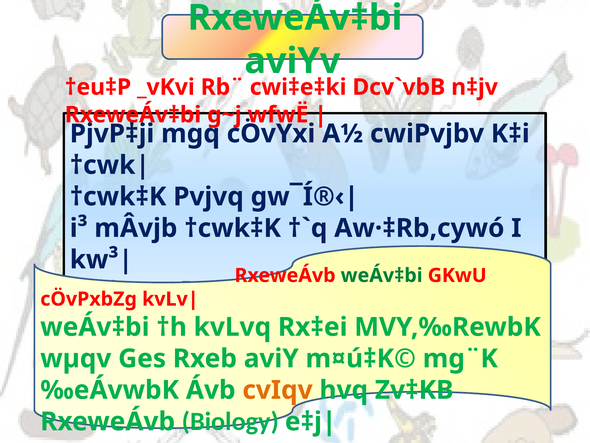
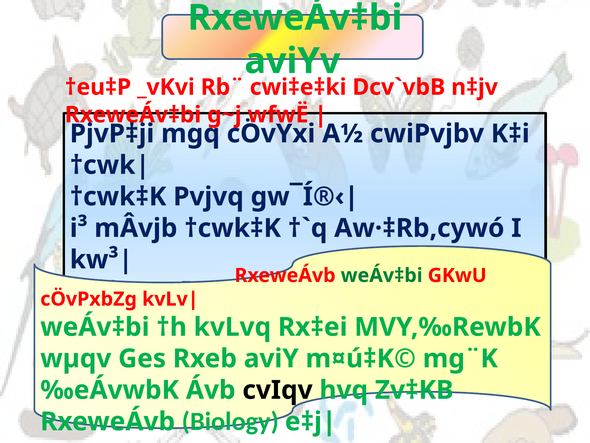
cvIqv colour: orange -> black (277, 390)
